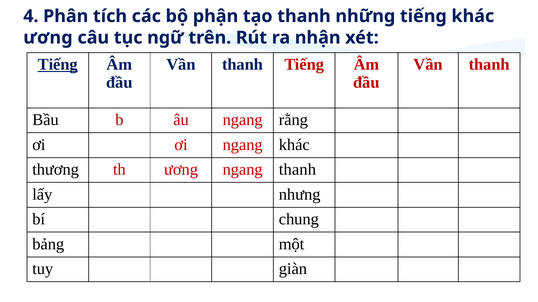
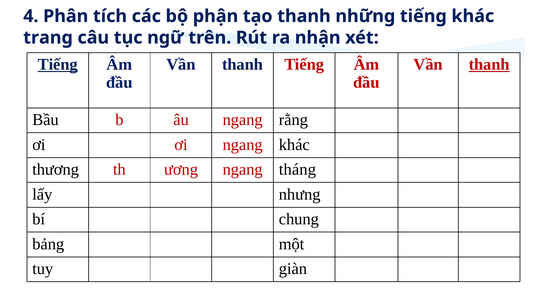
ương: ương -> trang (48, 38)
thanh underline: none -> present (489, 65)
ngang thanh: thanh -> tháng (297, 170)
